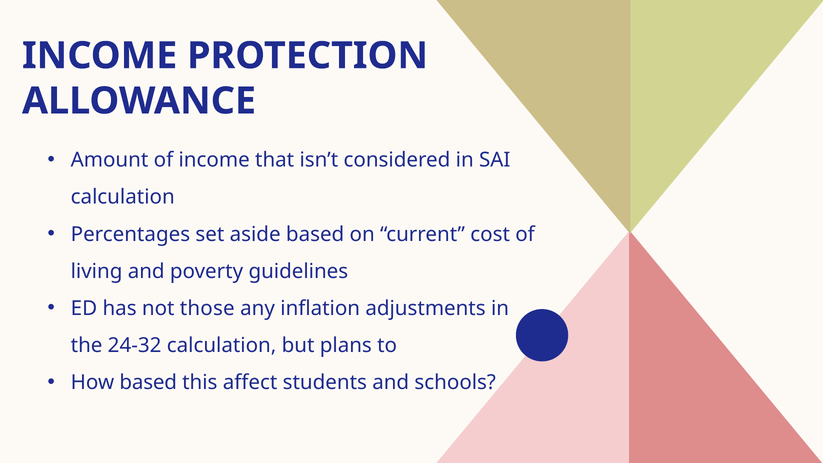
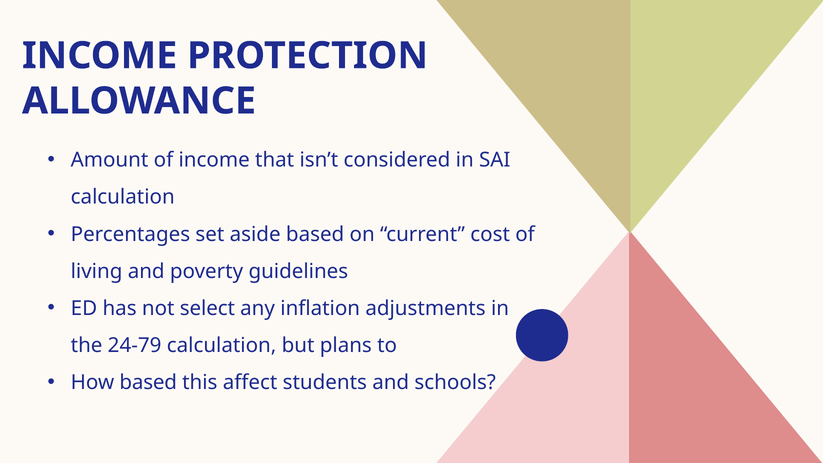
those: those -> select (207, 308)
24-32: 24-32 -> 24-79 (135, 345)
